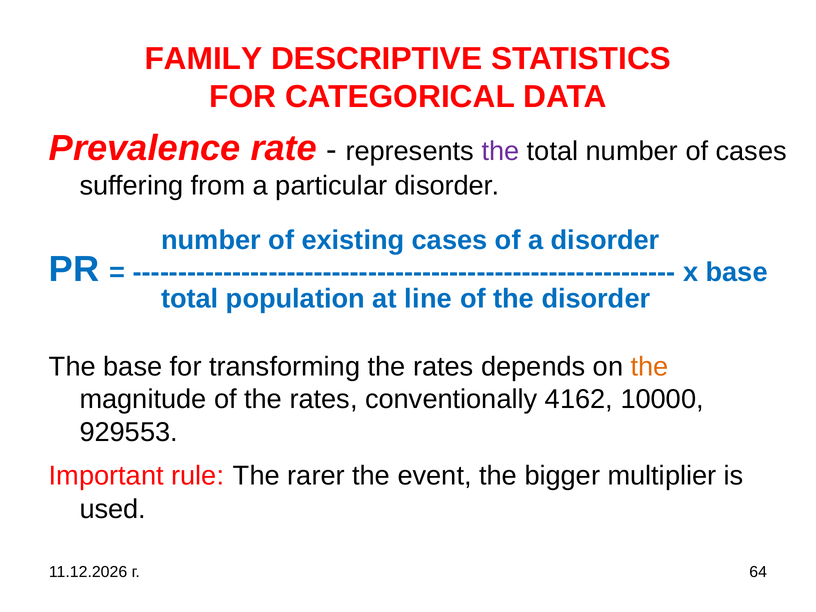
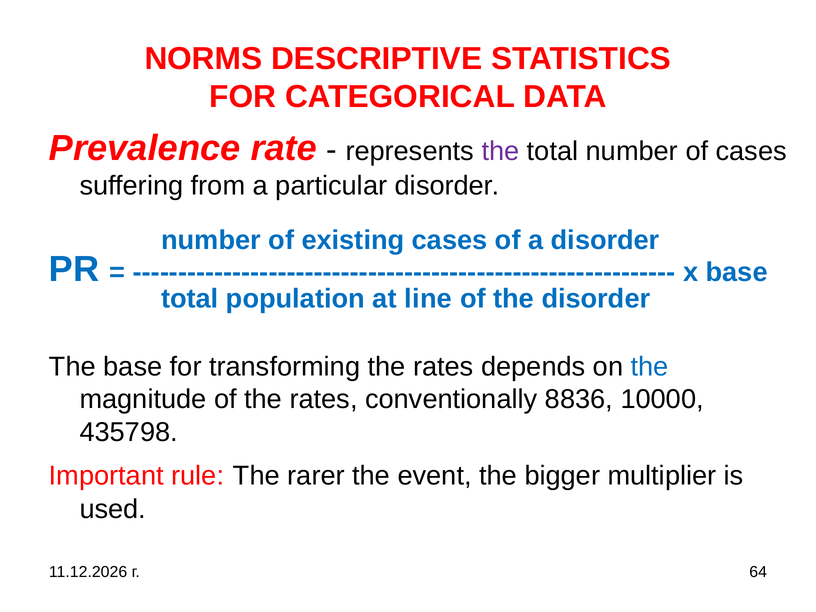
FAMILY: FAMILY -> NORMS (203, 59)
the colour: orange -> blue (650, 367)
4162: 4162 -> 8836 (579, 399)
929553: 929553 -> 435798 (129, 432)
